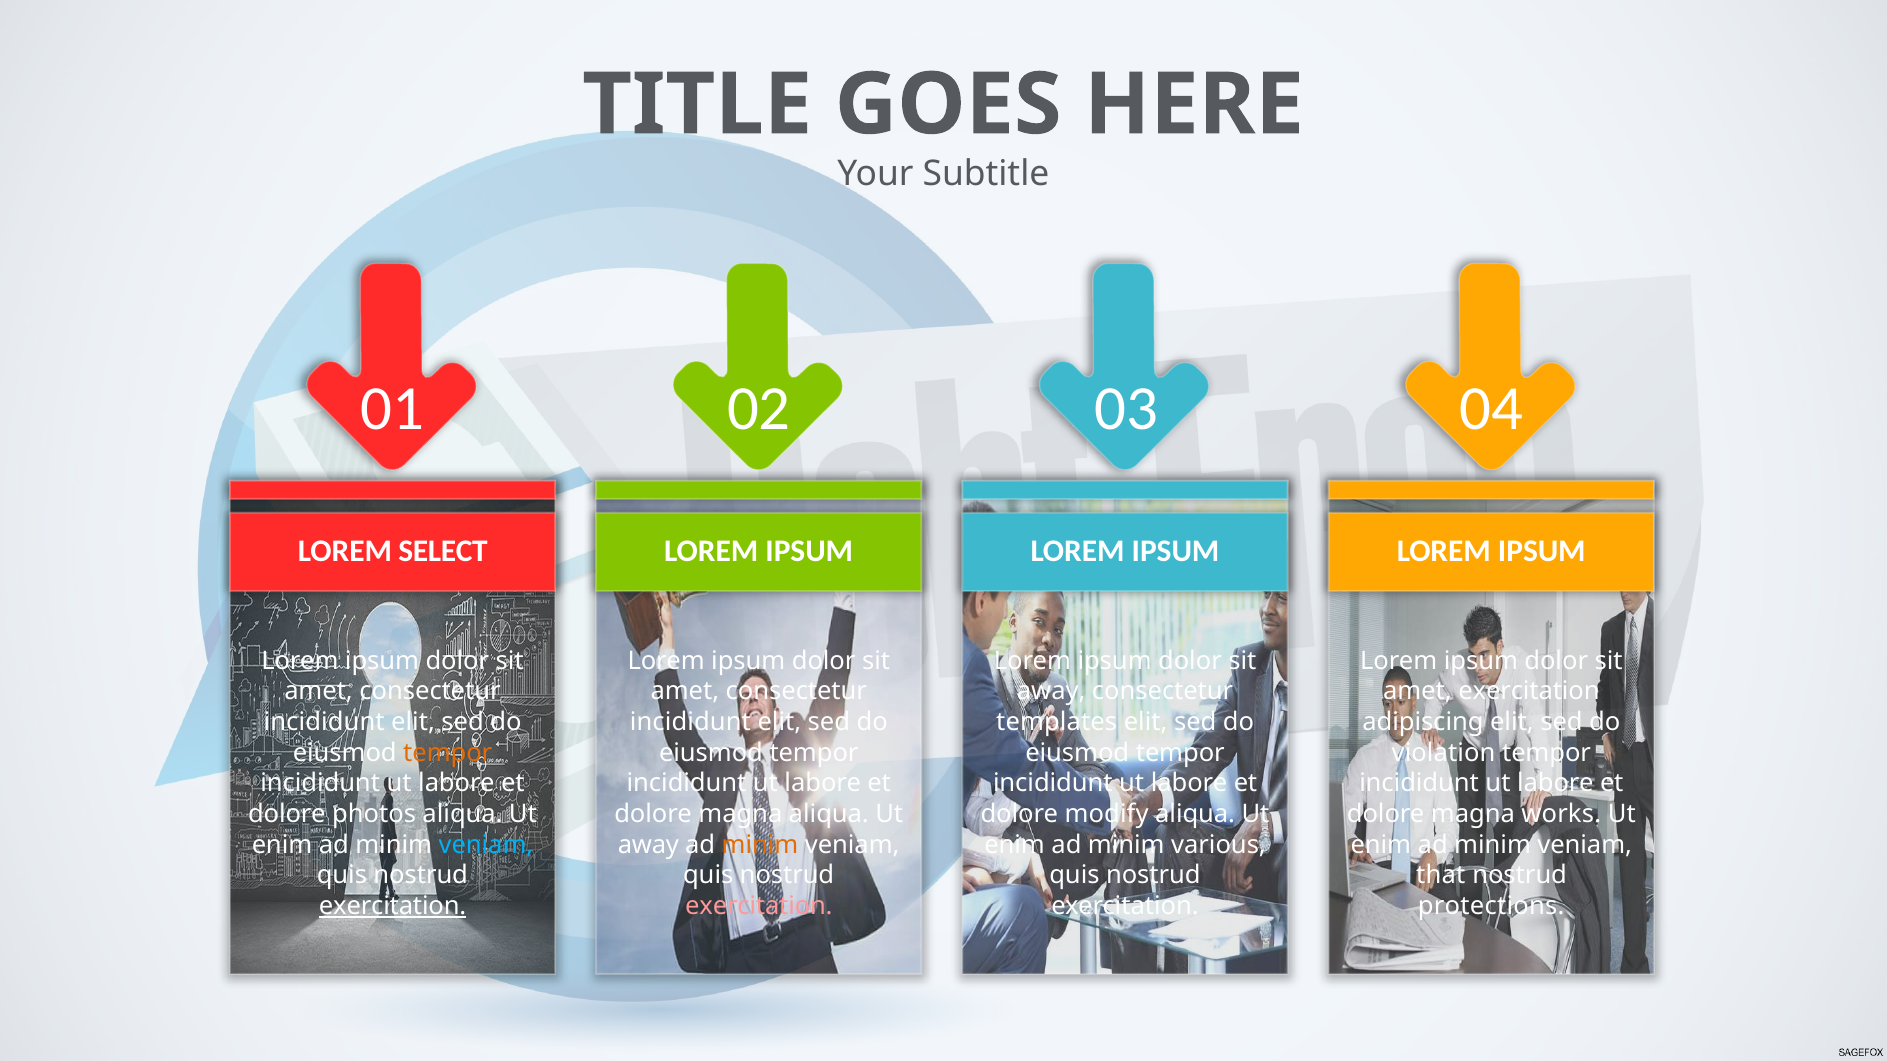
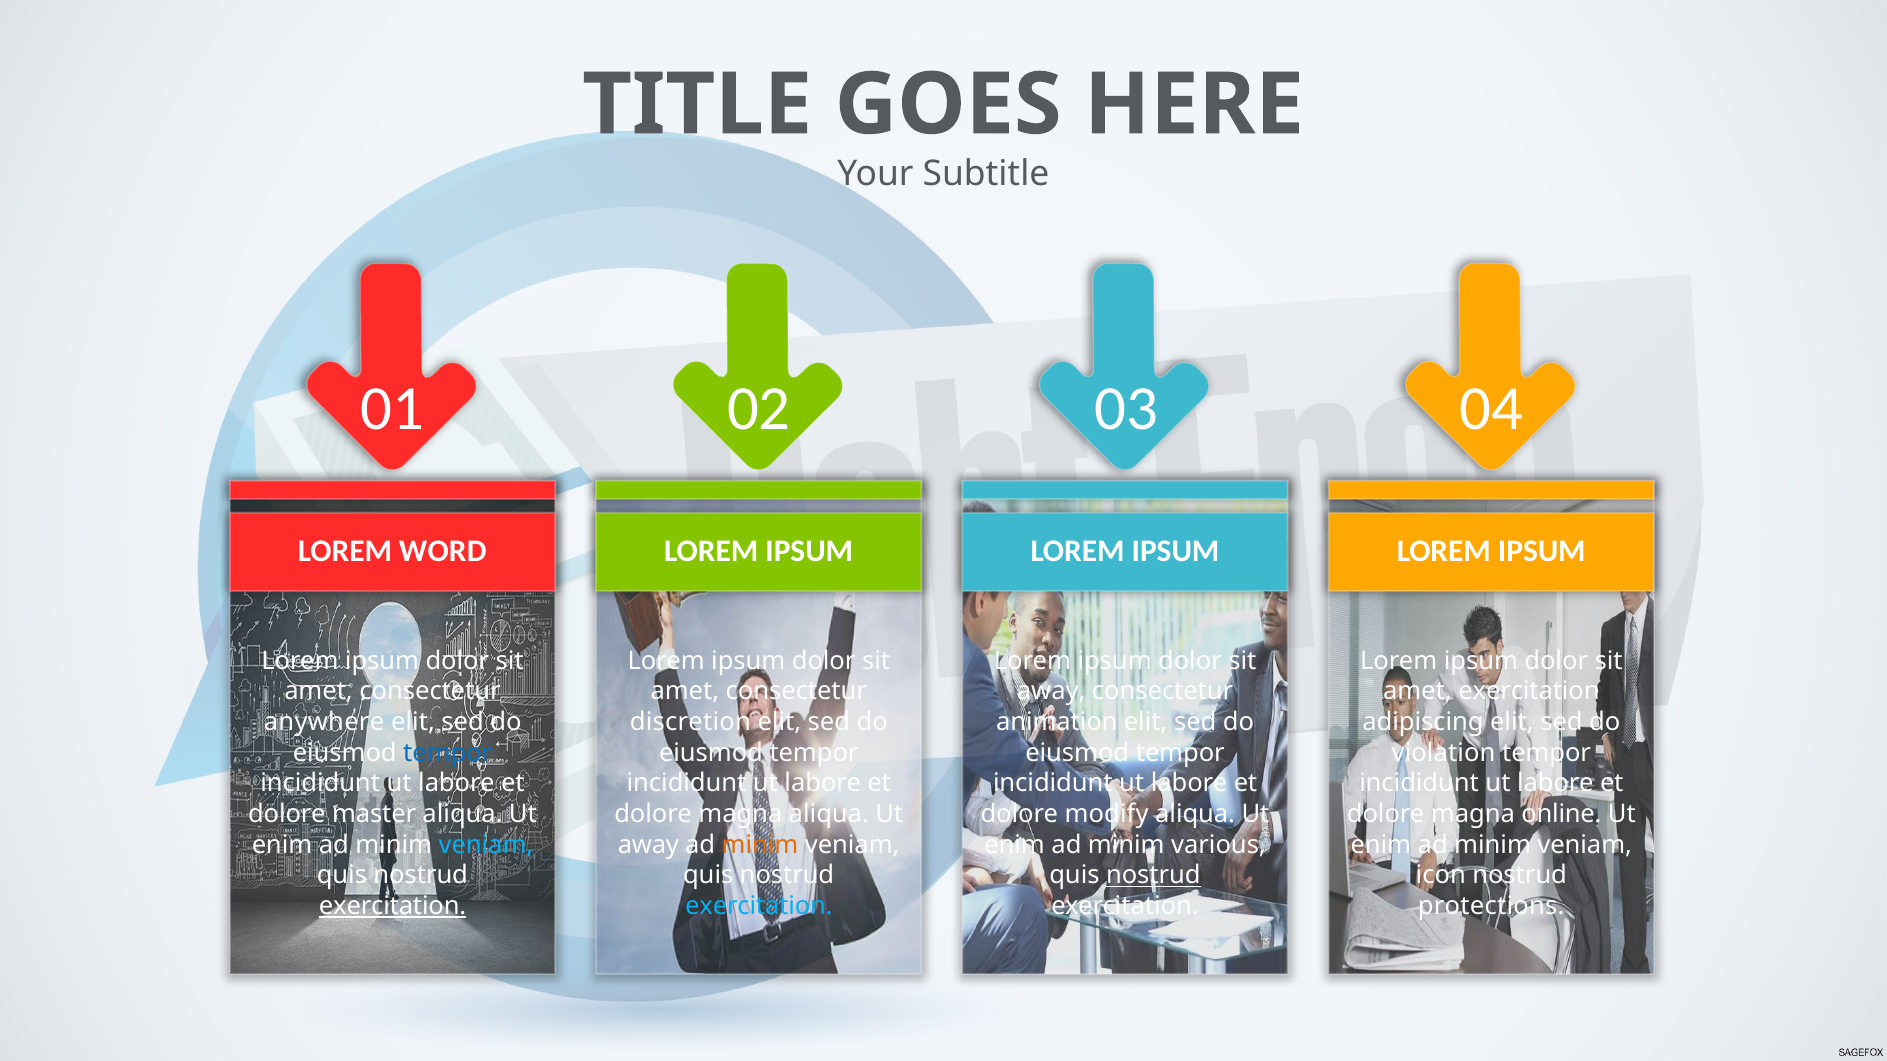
SELECT: SELECT -> WORD (443, 552)
incididunt: incididunt -> anywhere (324, 722)
incididunt: incididunt -> discretion (690, 722)
templates: templates -> animation (1057, 722)
tempor colour: orange -> blue (448, 753)
photos: photos -> master (374, 814)
works: works -> online (1561, 814)
nostrud underline: none -> present (1153, 876)
that: that -> icon (1441, 876)
exercitation colour: pink -> light blue (759, 907)
